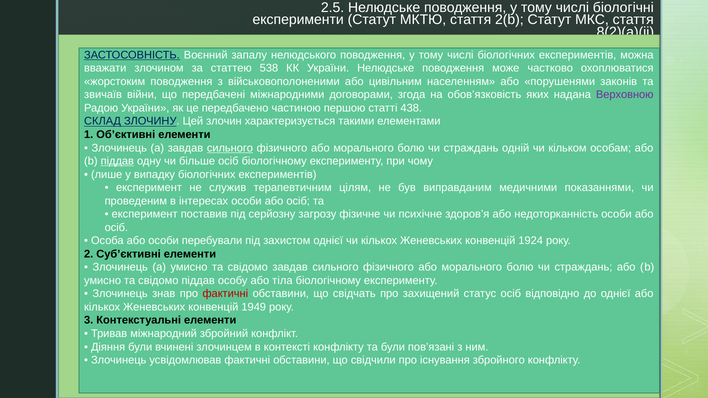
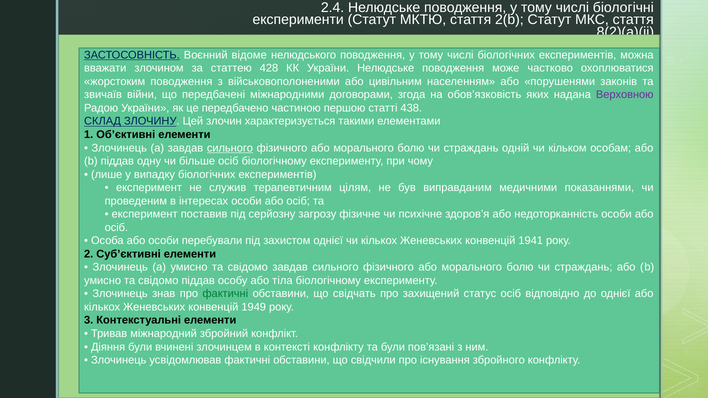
2.5: 2.5 -> 2.4 (333, 8)
запалу: запалу -> відоме (249, 55)
538: 538 -> 428 (269, 68)
піддав underline: present -> none (117, 161)
1924: 1924 -> 1941 (531, 241)
фактичні colour: red -> green (225, 294)
